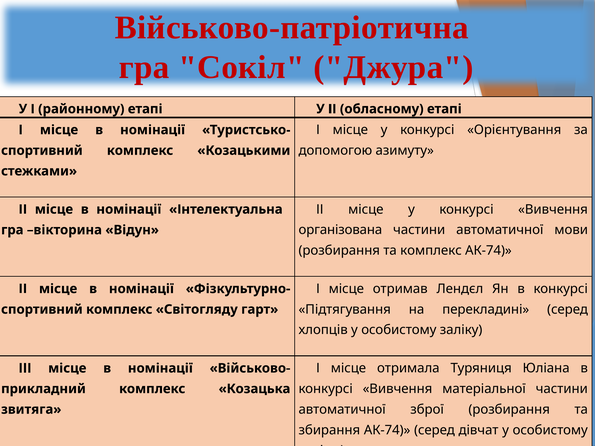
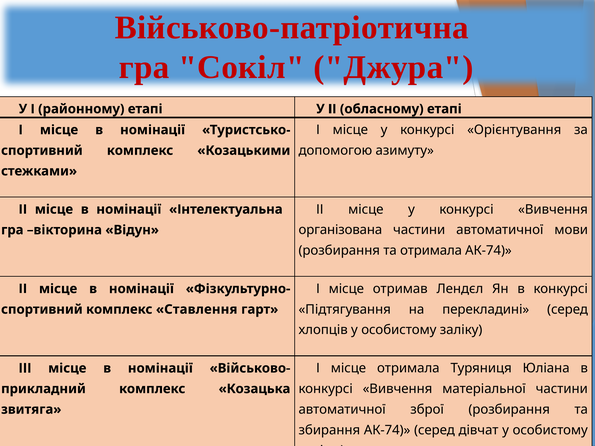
та комплекс: комплекс -> отримала (431, 251)
Світогляду: Світогляду -> Ставлення (197, 310)
